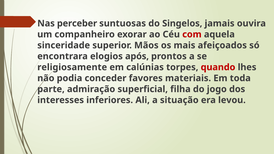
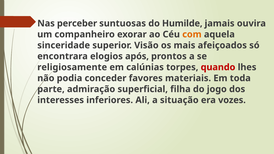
Singelos: Singelos -> Humilde (182, 23)
com colour: red -> orange (192, 34)
Mãos: Mãos -> Visão (146, 45)
levou: levou -> vozes (232, 100)
